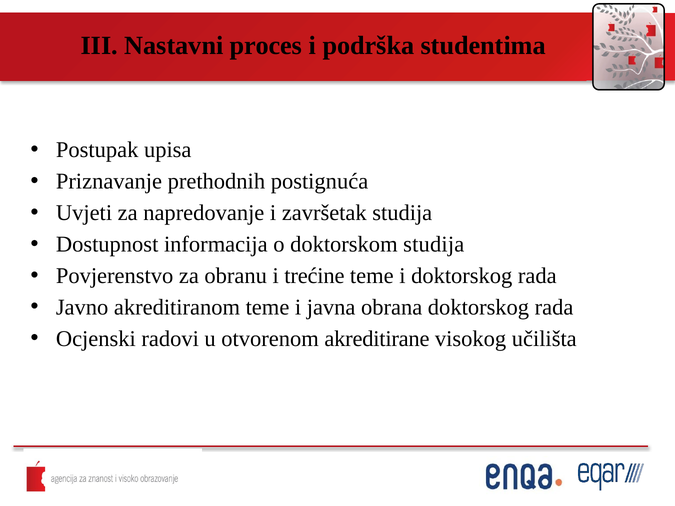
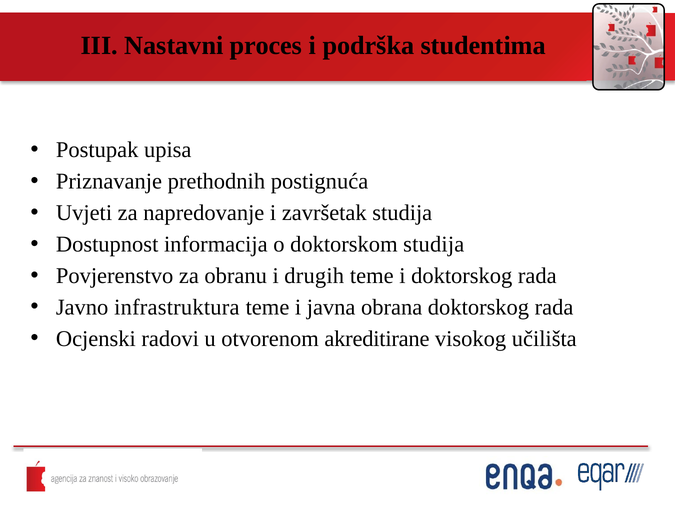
trećine: trećine -> drugih (314, 276)
akreditiranom: akreditiranom -> infrastruktura (177, 307)
